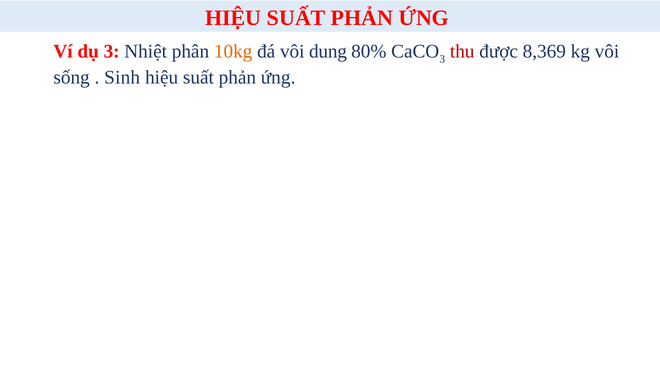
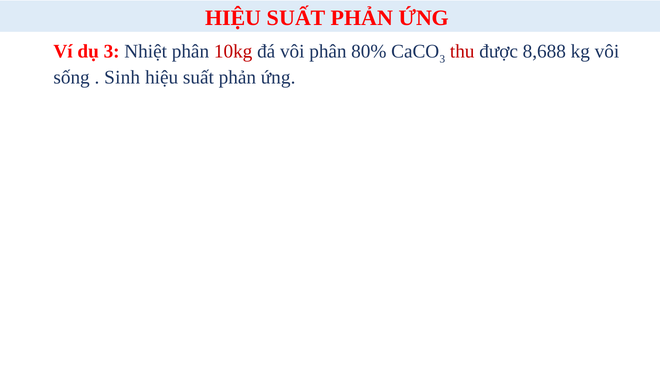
10kg colour: orange -> red (233, 51)
vôi dung: dung -> phân (328, 51)
8,369: 8,369 -> 8,688 (544, 51)
